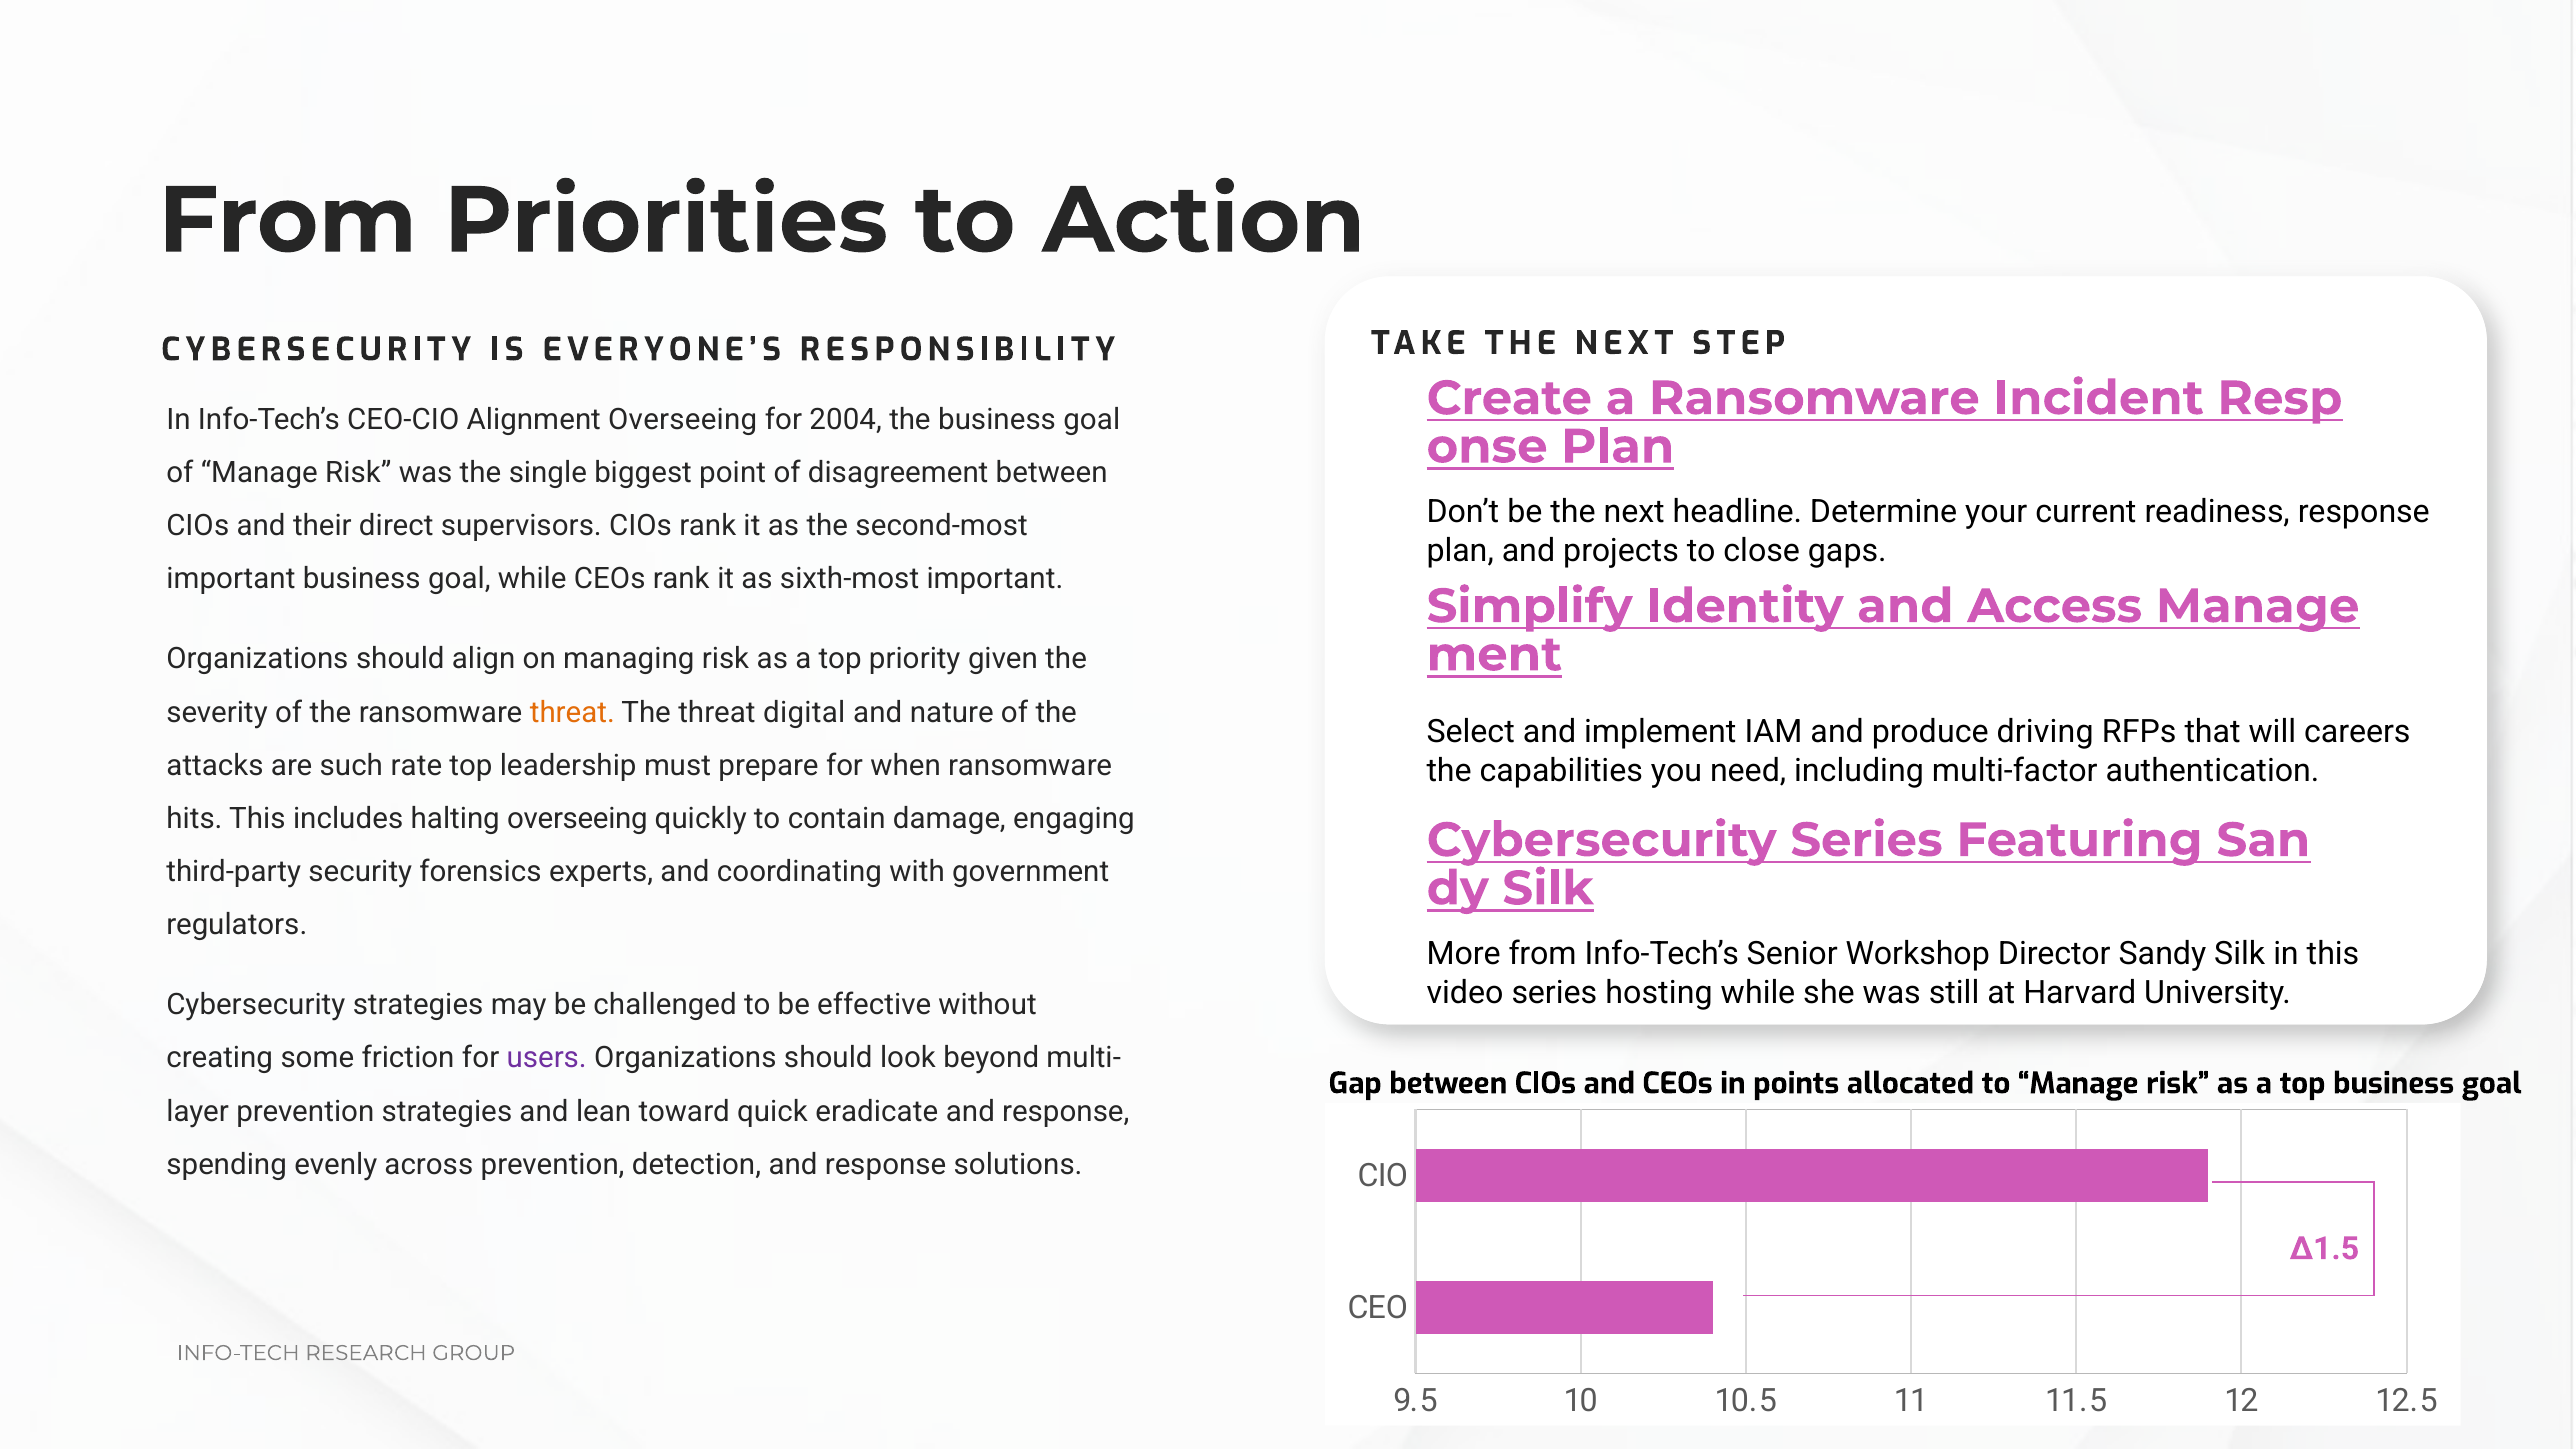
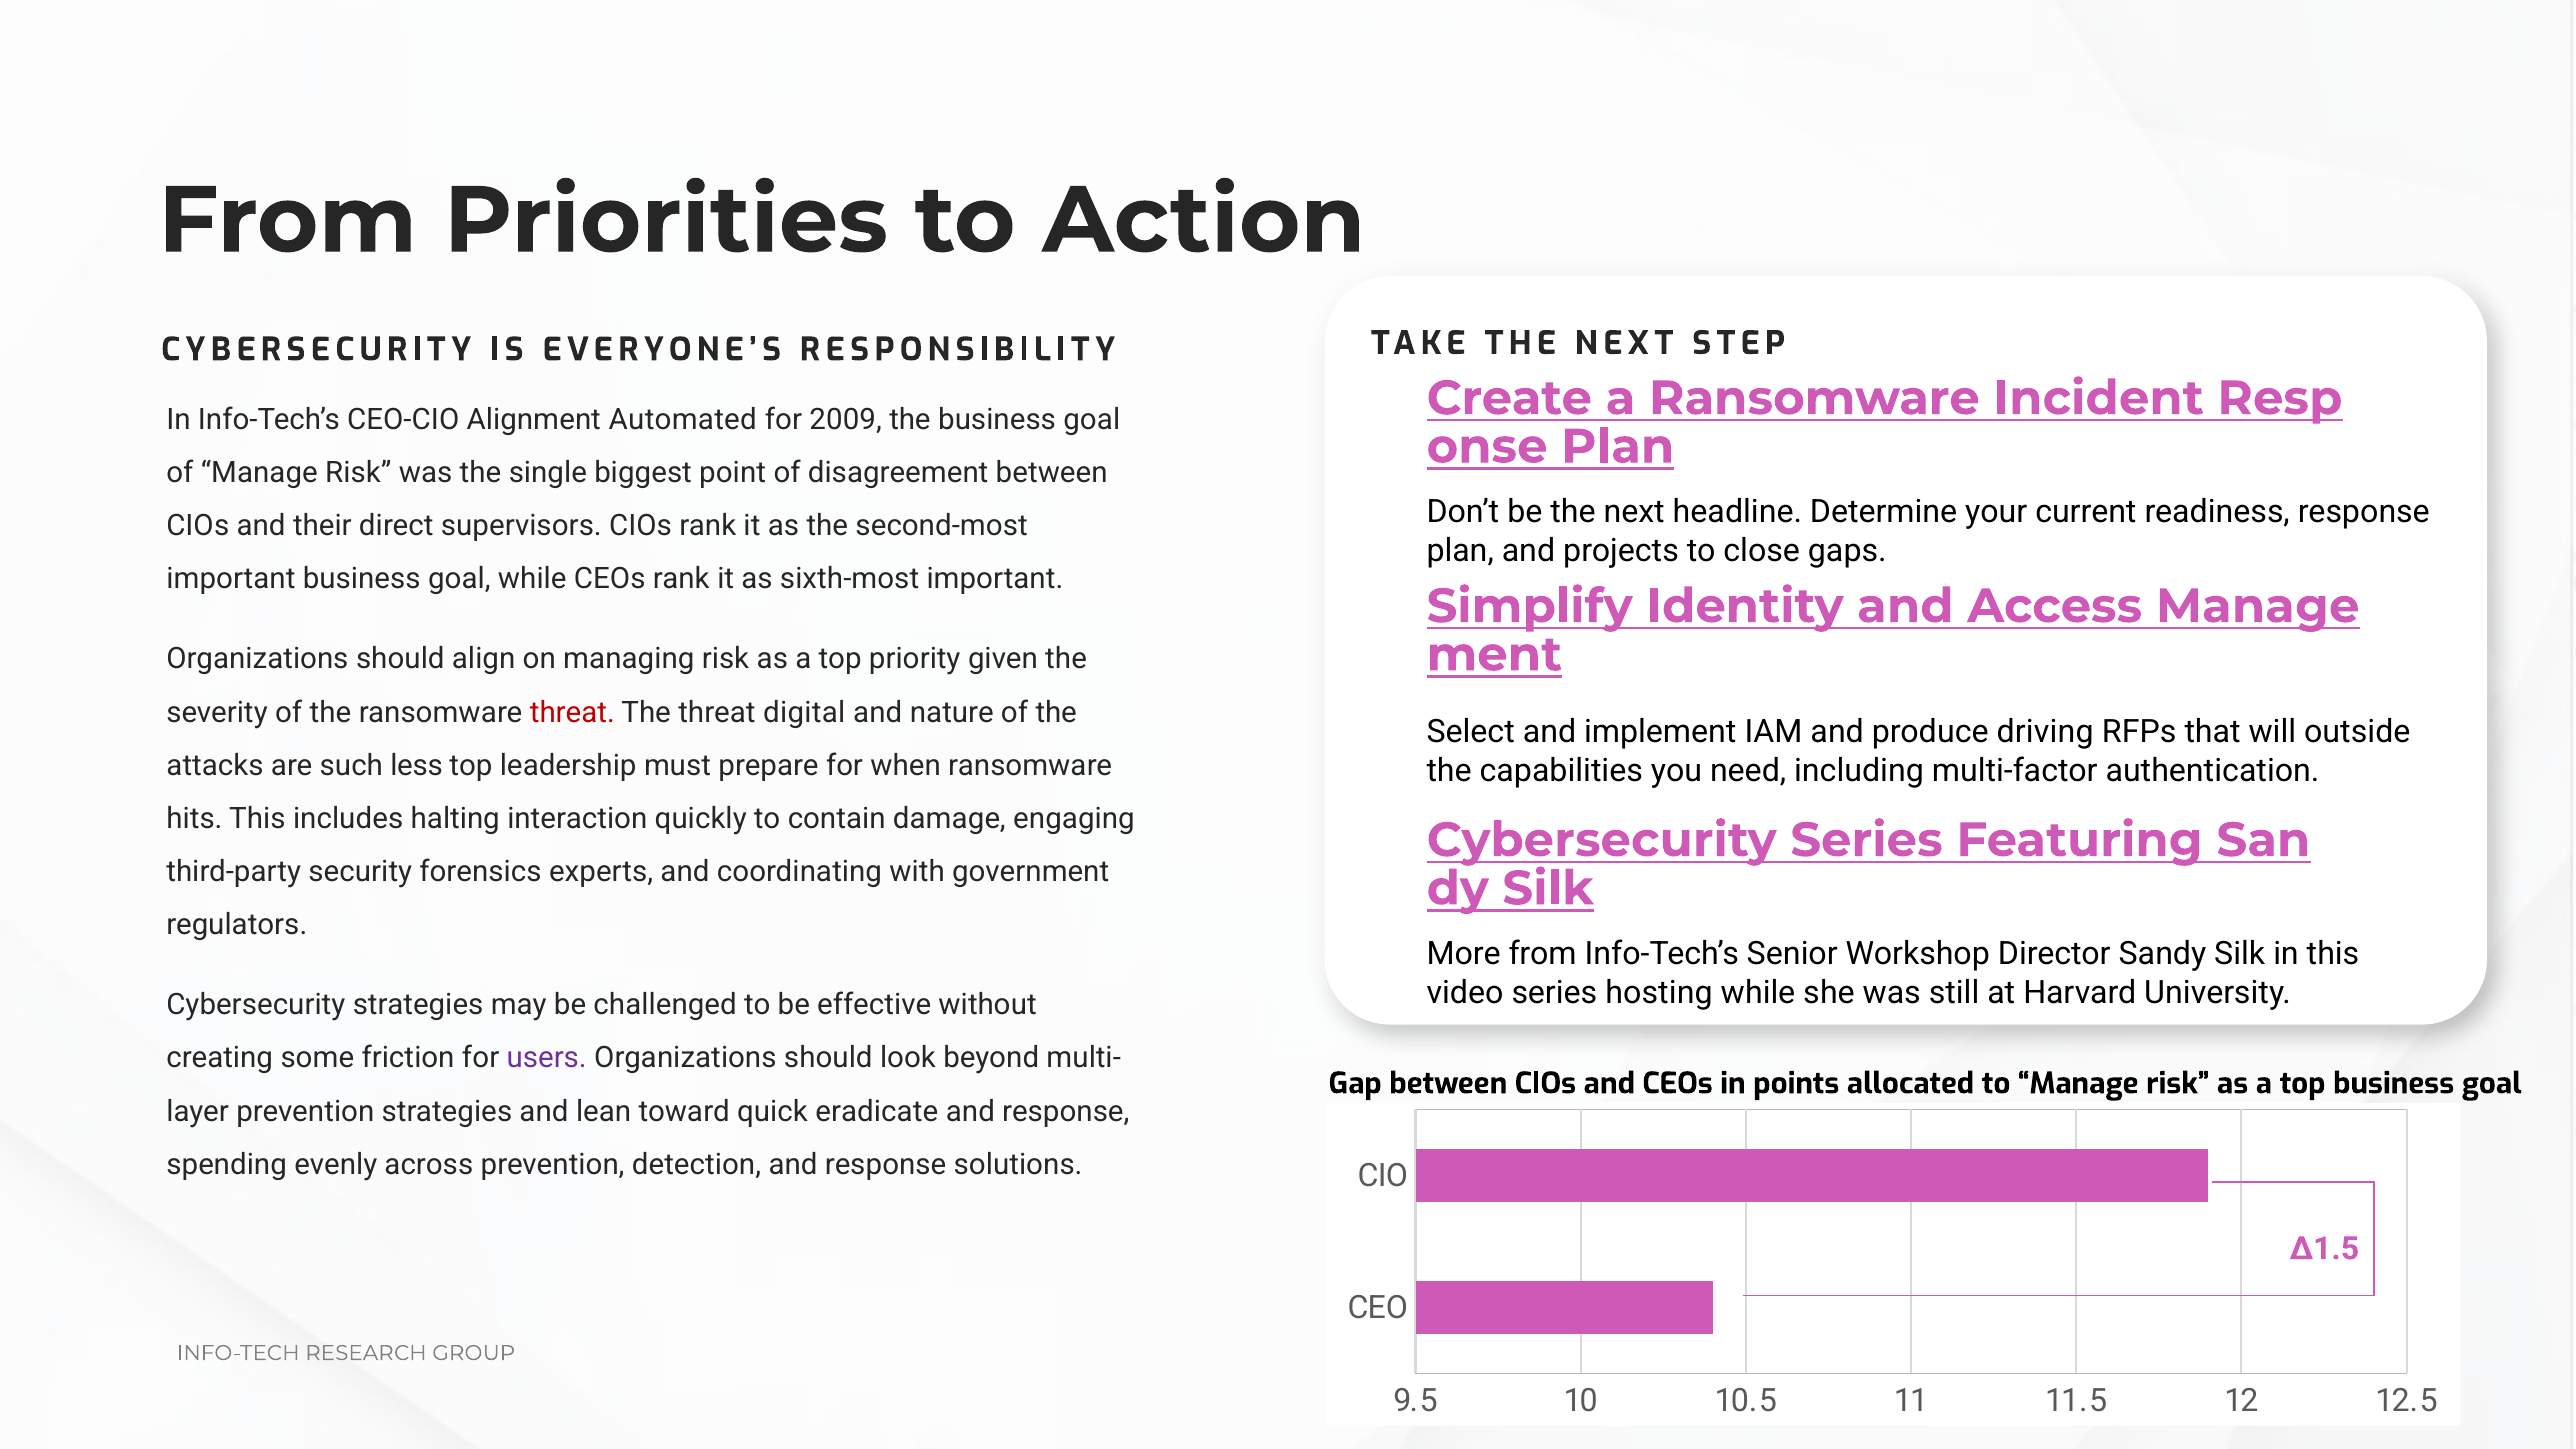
Alignment Overseeing: Overseeing -> Automated (683, 420)
2004: 2004 -> 2009 (846, 420)
threat colour: orange -> red (572, 712)
careers: careers -> outside (2357, 732)
rate: rate -> less (417, 765)
halting overseeing: overseeing -> interaction (577, 819)
